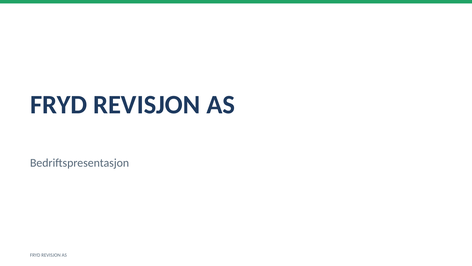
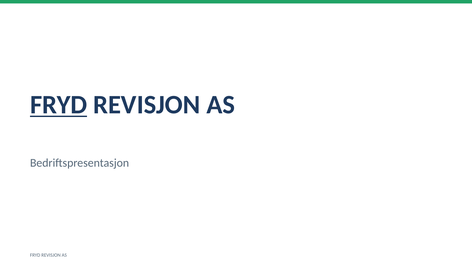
FRYD underline: none -> present (59, 105)
